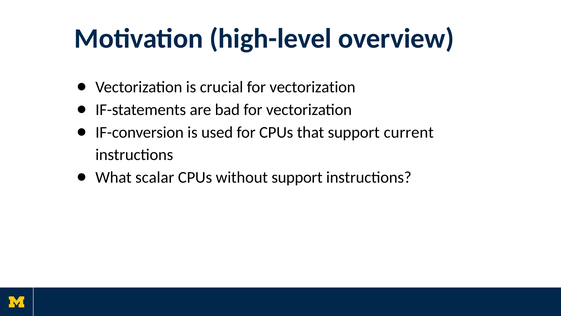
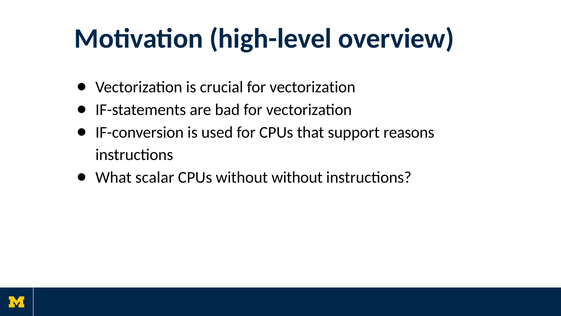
current: current -> reasons (409, 132)
without support: support -> without (297, 177)
